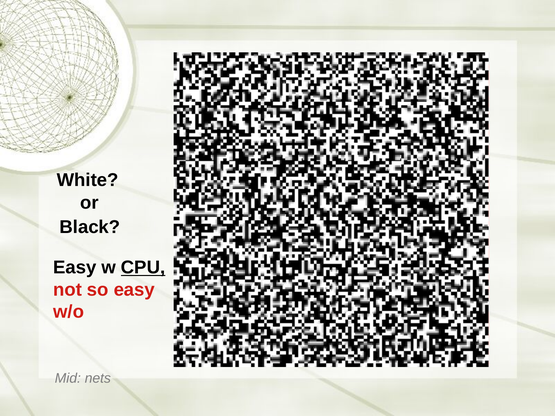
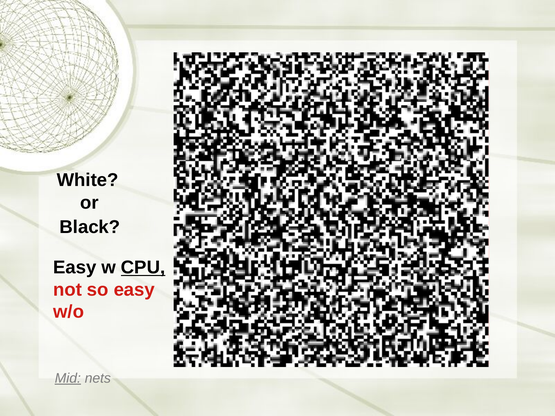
Mid underline: none -> present (68, 378)
